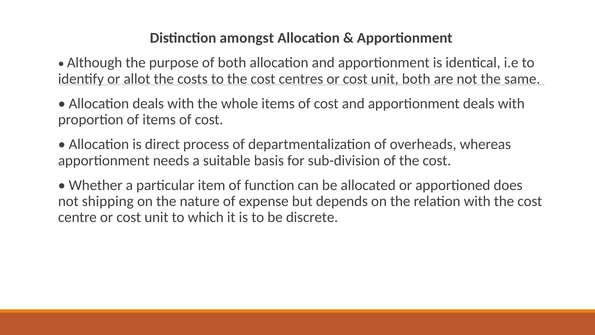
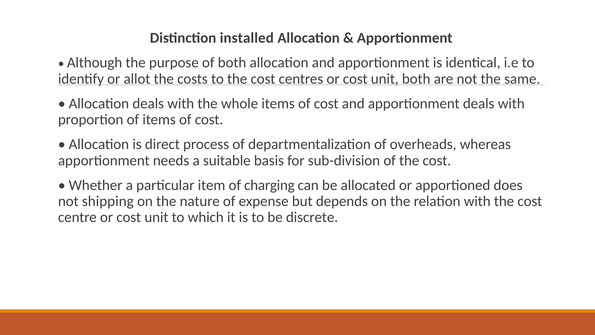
amongst: amongst -> installed (247, 38)
function: function -> charging (269, 185)
